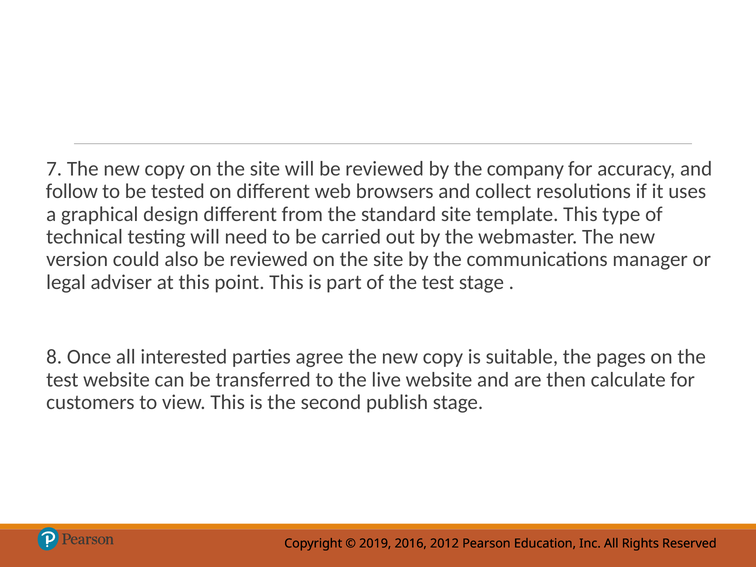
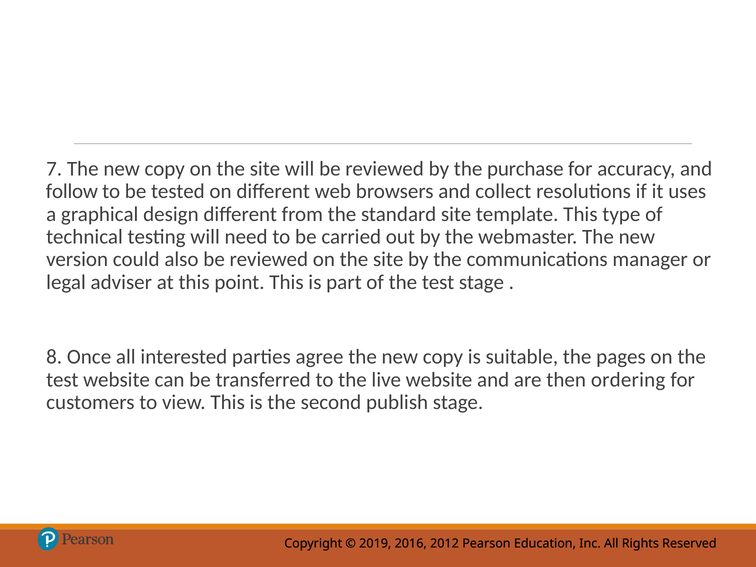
company: company -> purchase (525, 169)
calculate: calculate -> ordering (628, 380)
